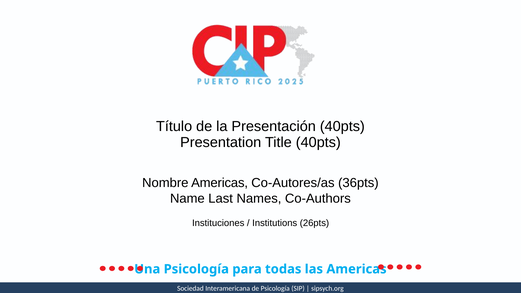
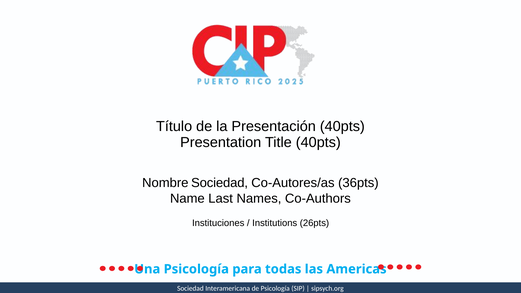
Nombre Americas: Americas -> Sociedad (220, 183)
